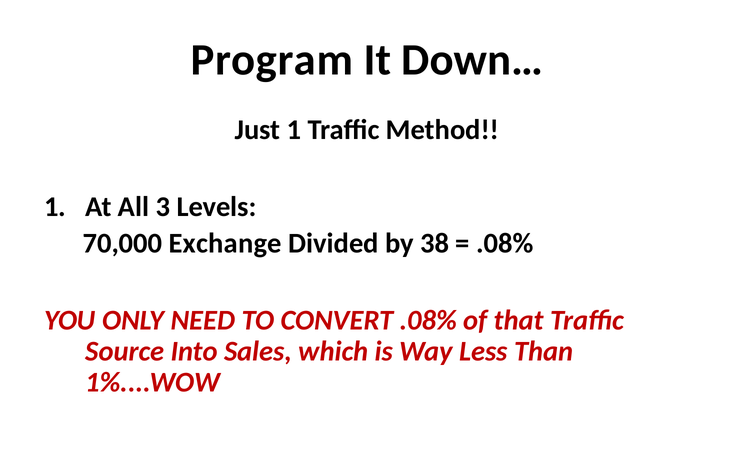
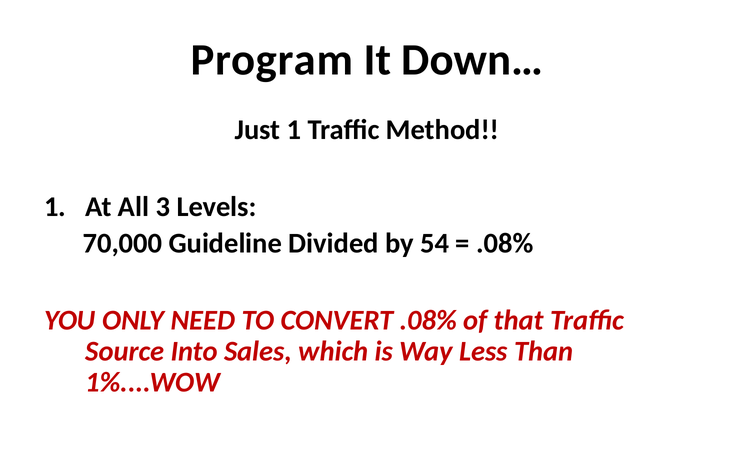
Exchange: Exchange -> Guideline (225, 243)
38: 38 -> 54 (435, 243)
